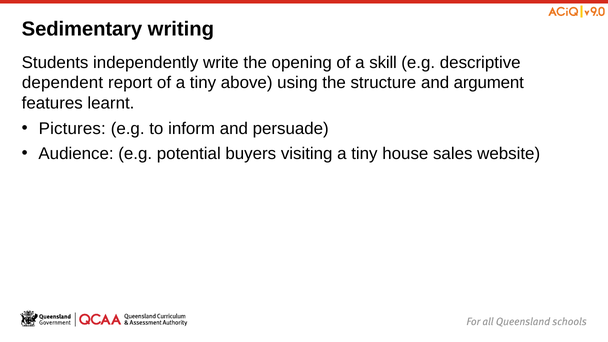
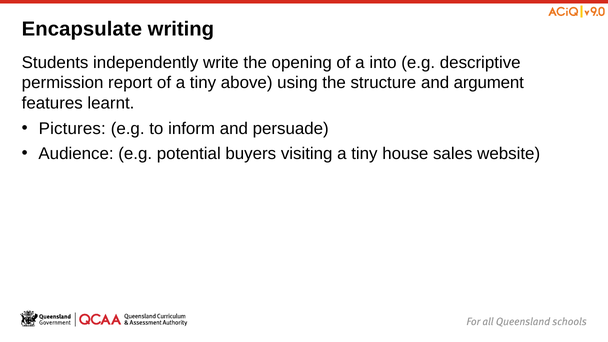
Sedimentary: Sedimentary -> Encapsulate (82, 29)
skill: skill -> into (383, 63)
dependent: dependent -> permission (63, 83)
